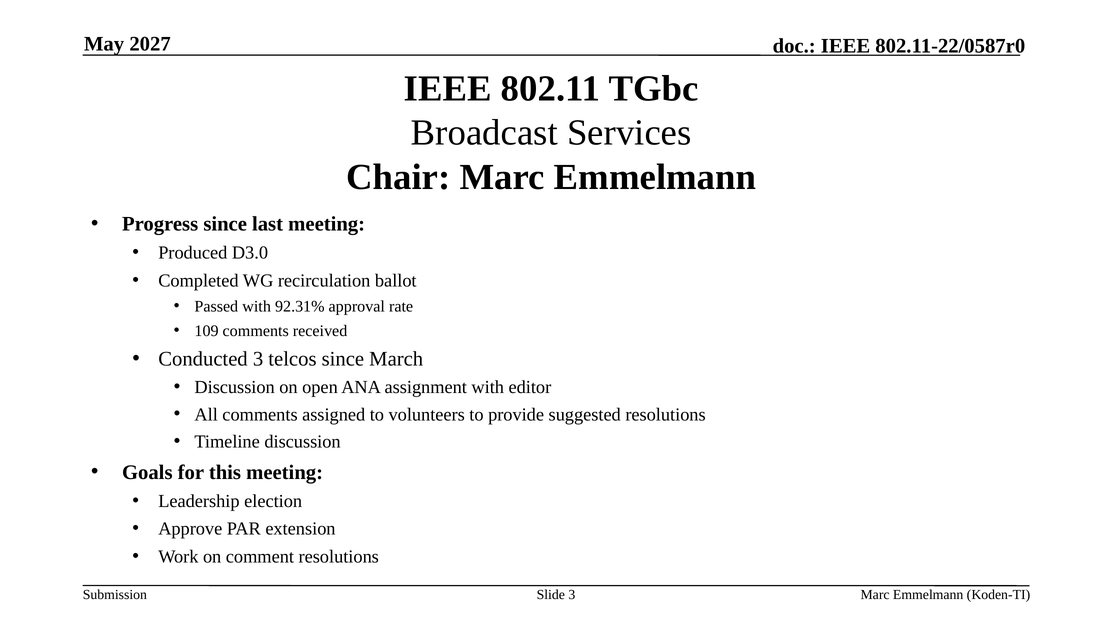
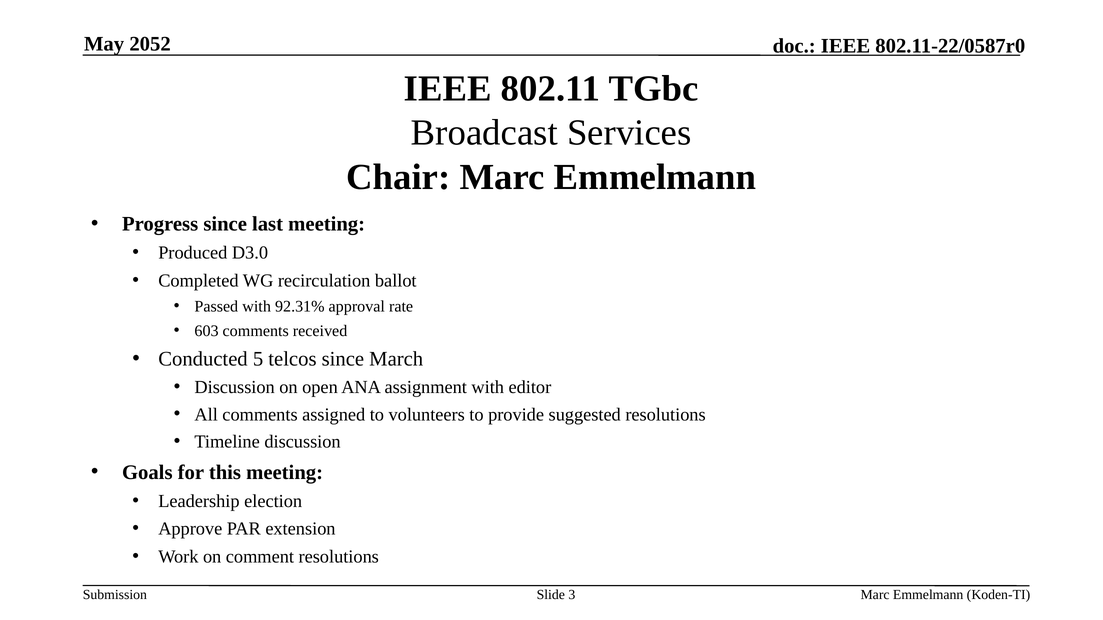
2027: 2027 -> 2052 (150, 44)
109: 109 -> 603 (207, 331)
Conducted 3: 3 -> 5 (258, 359)
